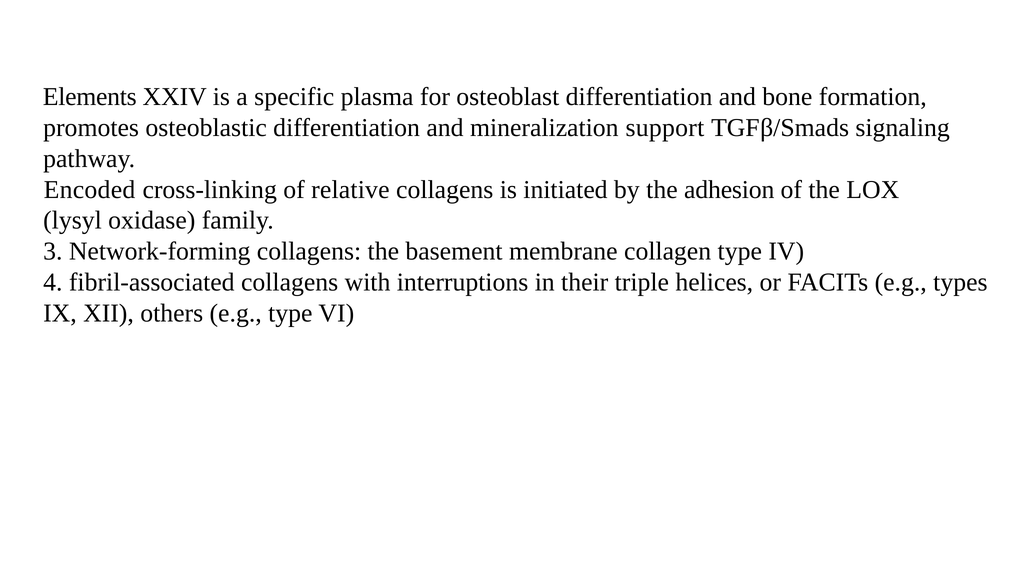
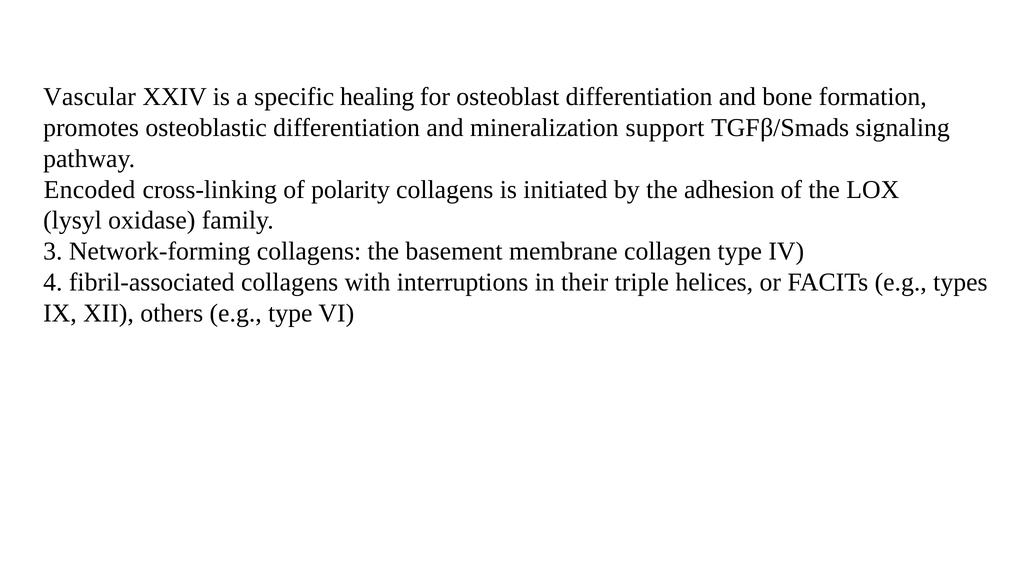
Elements: Elements -> Vascular (90, 97)
plasma: plasma -> healing (377, 97)
relative: relative -> polarity (351, 190)
